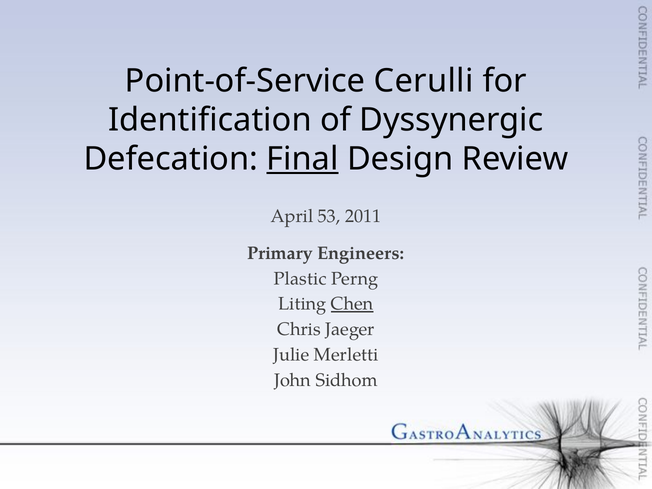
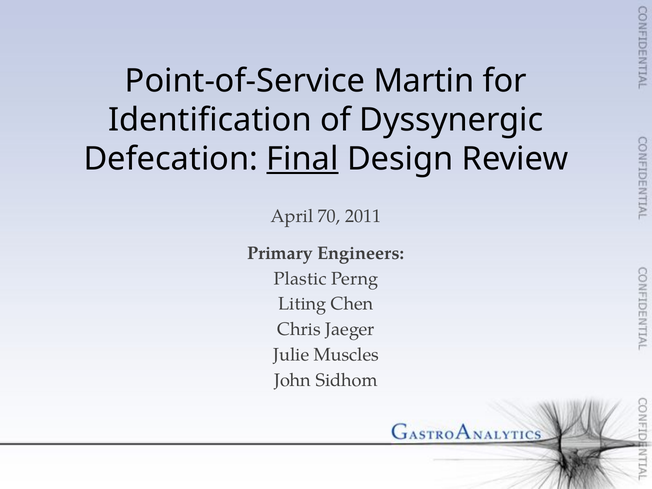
Cerulli: Cerulli -> Martin (424, 81)
53: 53 -> 70 (329, 216)
Chen underline: present -> none (352, 304)
Merletti: Merletti -> Muscles (346, 355)
